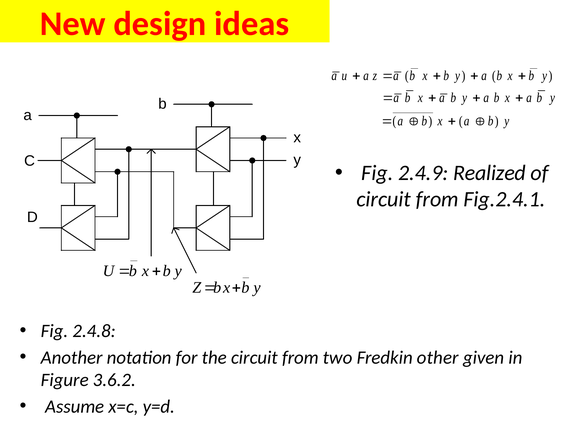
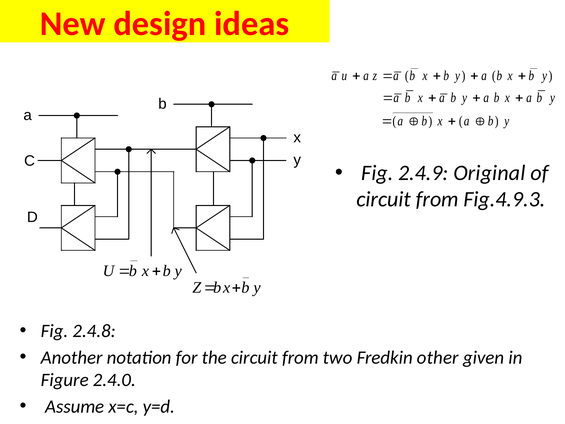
Realized: Realized -> Original (489, 173)
Fig.2.4.1: Fig.2.4.1 -> Fig.4.9.3 (504, 199)
3.6.2: 3.6.2 -> 2.4.0 (114, 380)
